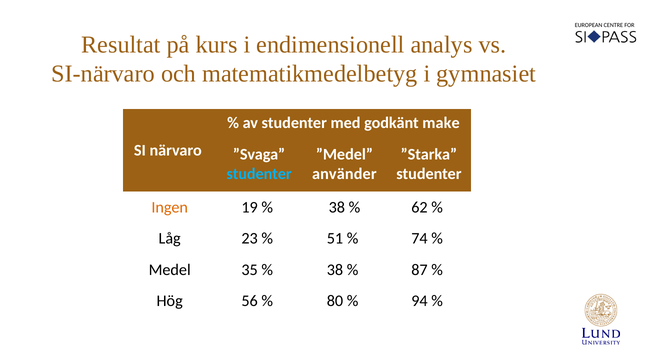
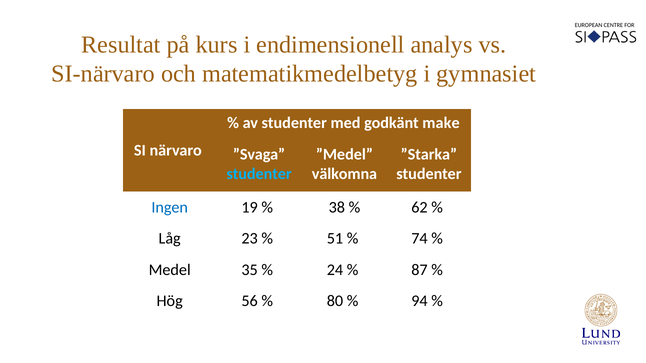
använder: använder -> välkomna (344, 174)
Ingen colour: orange -> blue (170, 207)
38: 38 -> 24 (335, 270)
